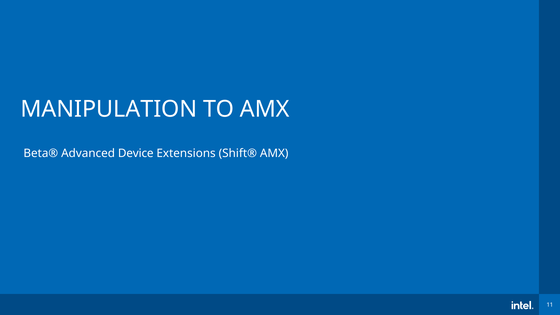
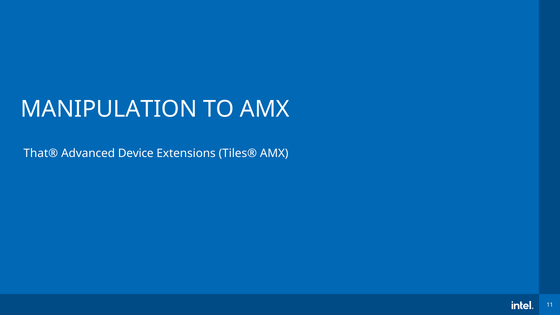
Beta®: Beta® -> That® (41, 153)
Shift®: Shift® -> Tiles® (238, 153)
